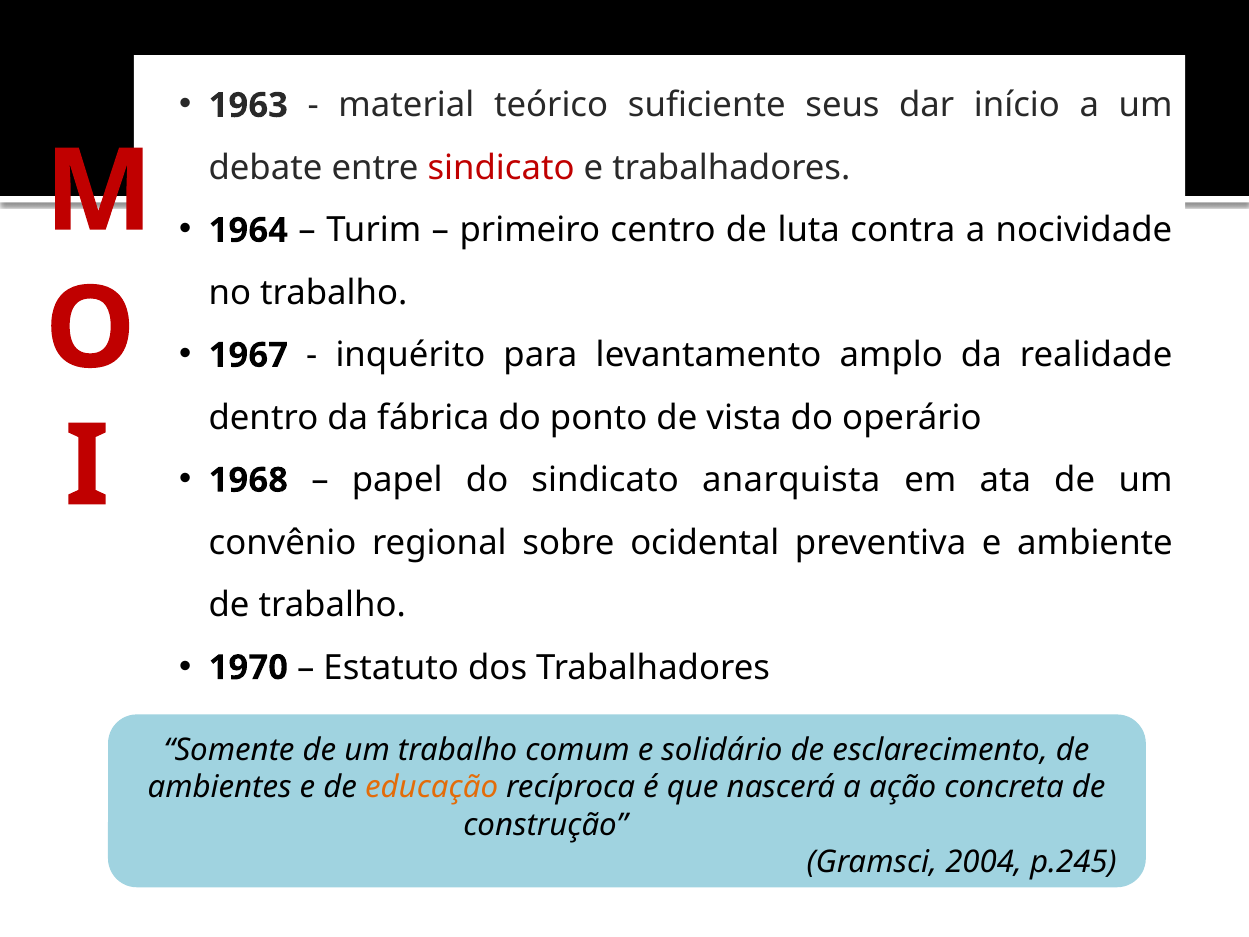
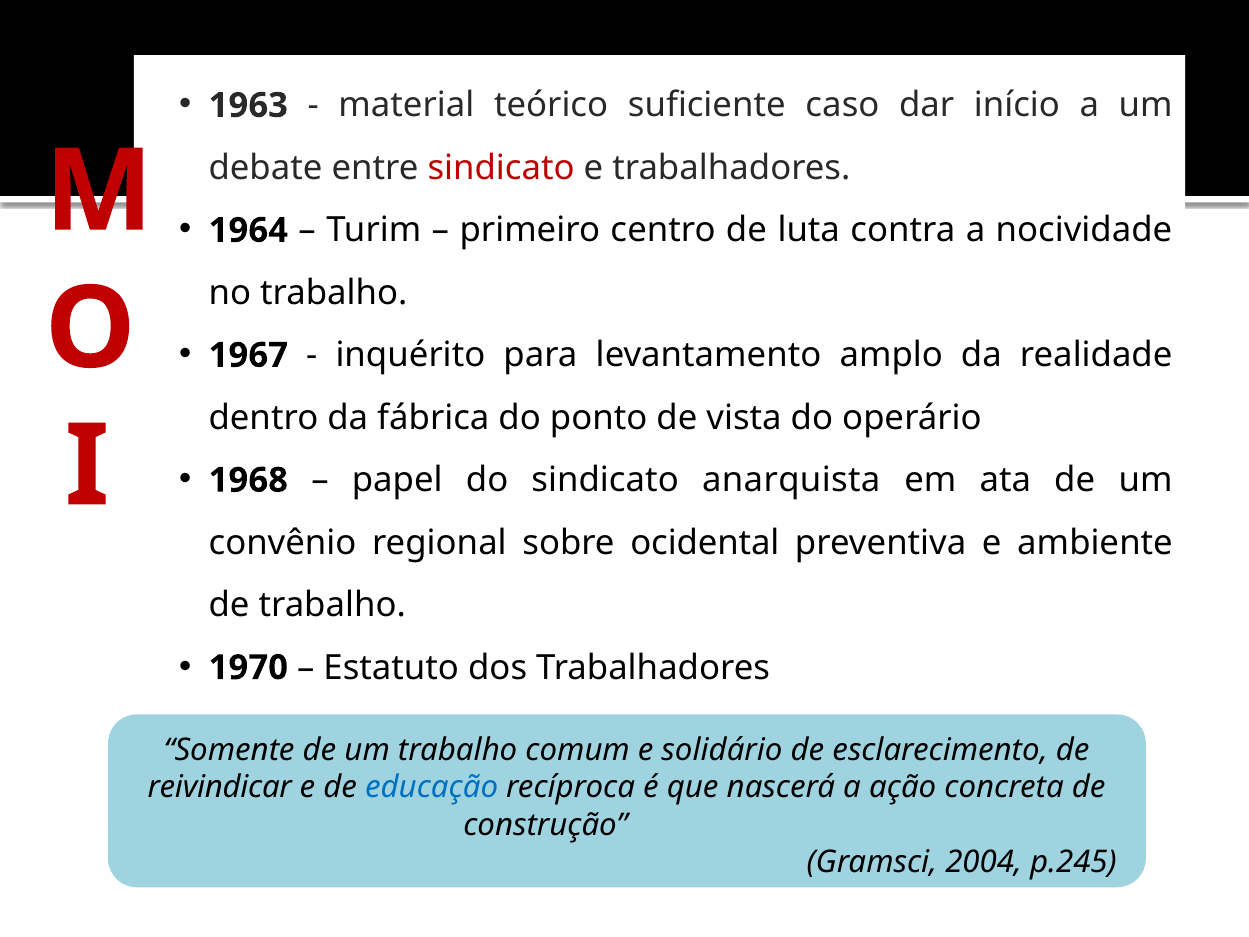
seus: seus -> caso (842, 105)
ambientes: ambientes -> reivindicar (220, 787)
educação colour: orange -> blue (432, 787)
